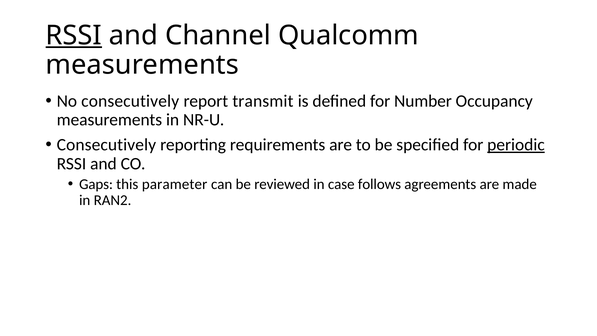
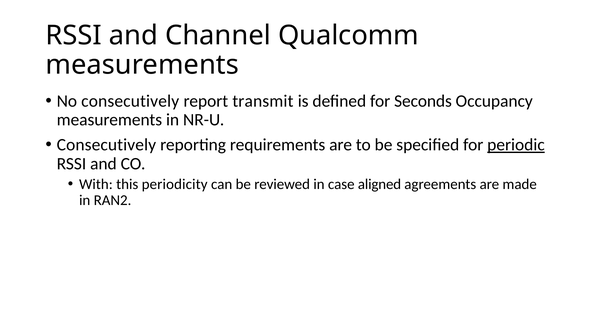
RSSI underline: present -> none (74, 35)
Number: Number -> Seconds (423, 101)
Gaps: Gaps -> With (96, 184)
parameter: parameter -> periodicity (175, 184)
follows: follows -> aligned (380, 184)
